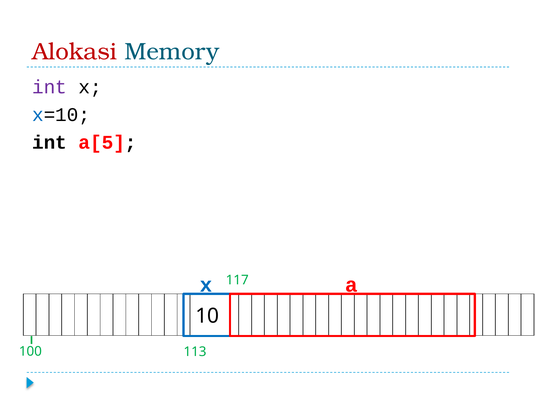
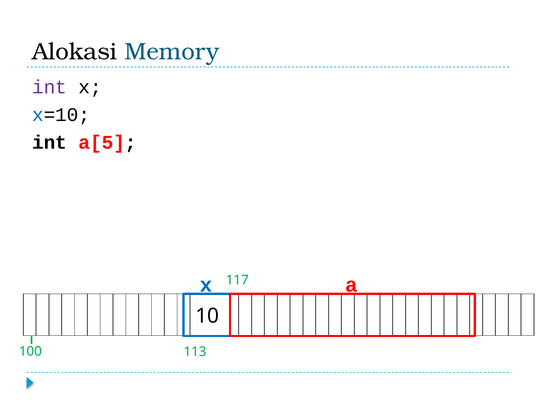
Alokasi colour: red -> black (75, 52)
